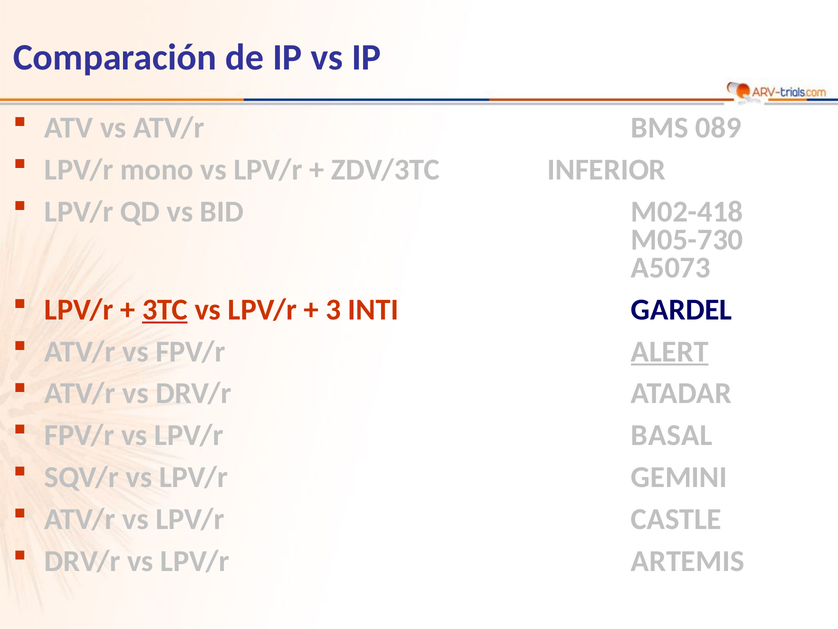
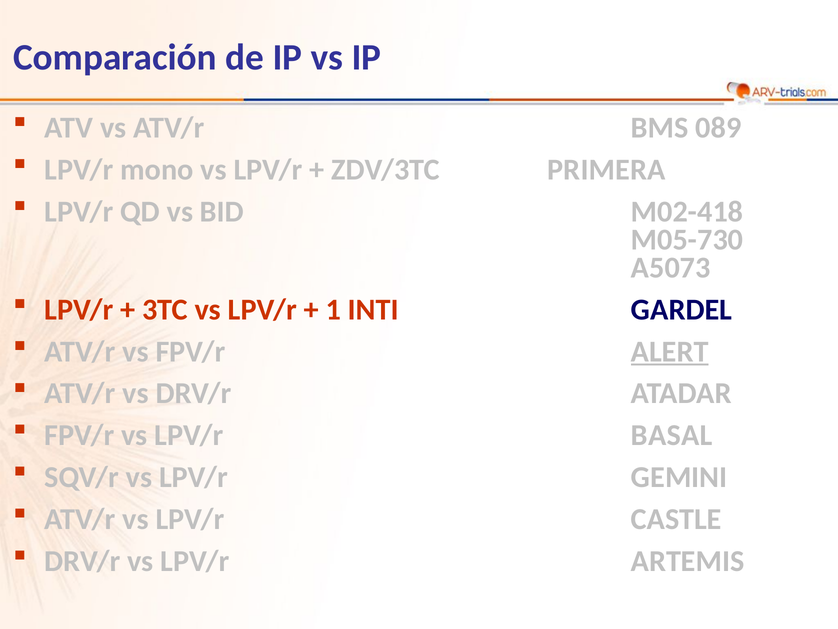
INFERIOR: INFERIOR -> PRIMERA (606, 170)
3TC underline: present -> none (165, 309)
3: 3 -> 1 (333, 309)
